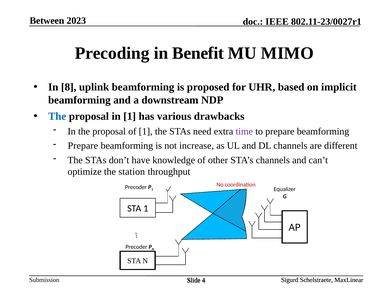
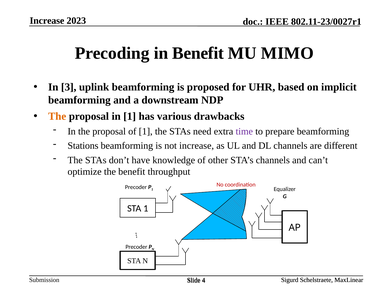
Between: Between -> Increase (47, 21)
8: 8 -> 3 (69, 87)
The colour: blue -> orange (57, 116)
Prepare: Prepare -> Stations (83, 146)
the station: station -> benefit (132, 172)
